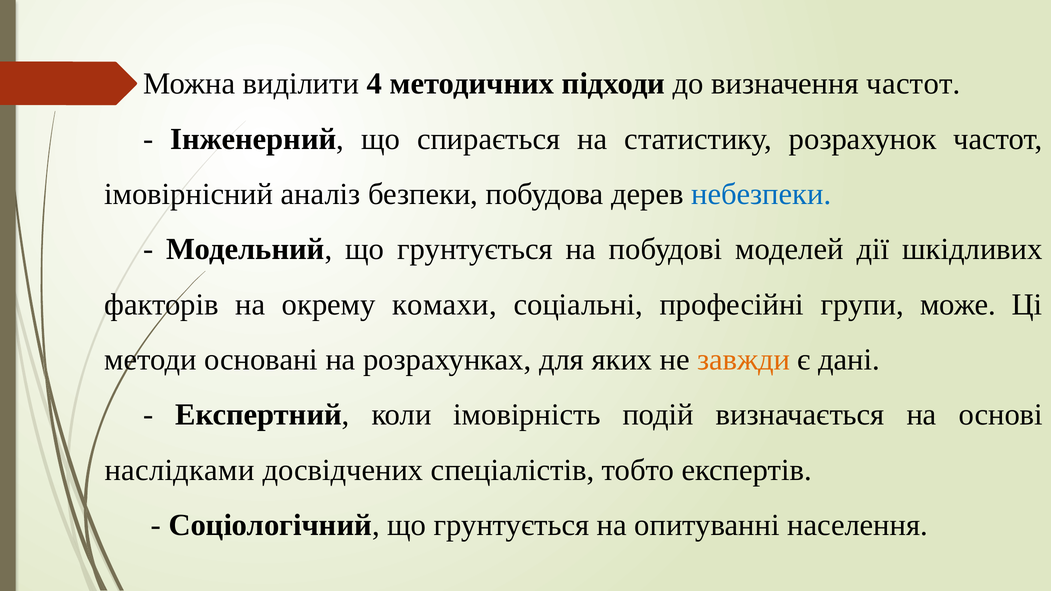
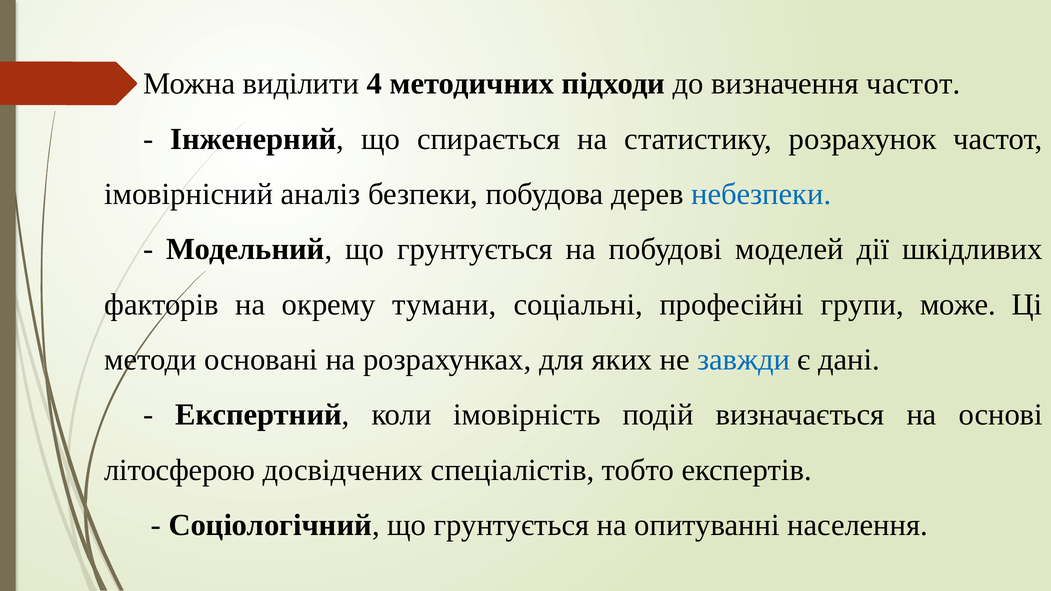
комахи: комахи -> тумани (444, 305)
завжди colour: orange -> blue (744, 360)
наслідками: наслідками -> літосферою (180, 470)
